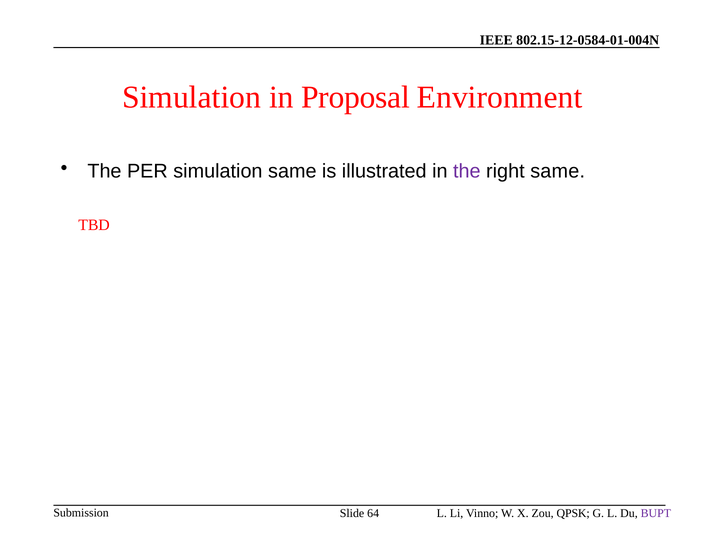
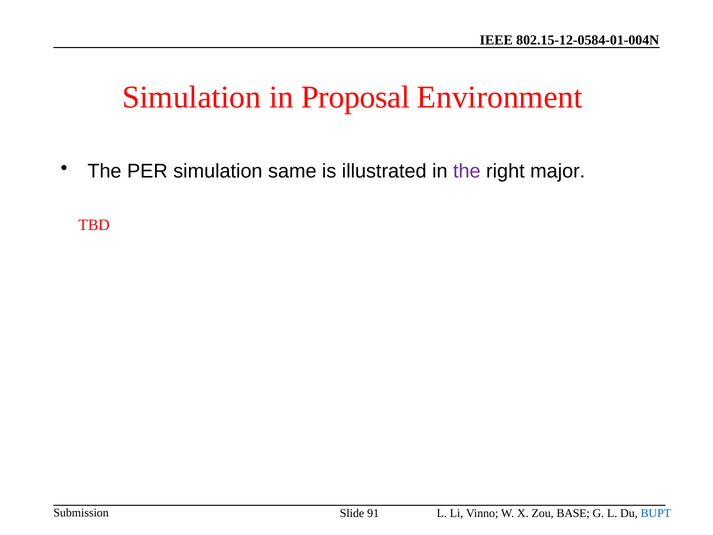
right same: same -> major (558, 171)
64: 64 -> 91 (373, 513)
QPSK: QPSK -> BASE (573, 513)
BUPT colour: purple -> blue (656, 513)
